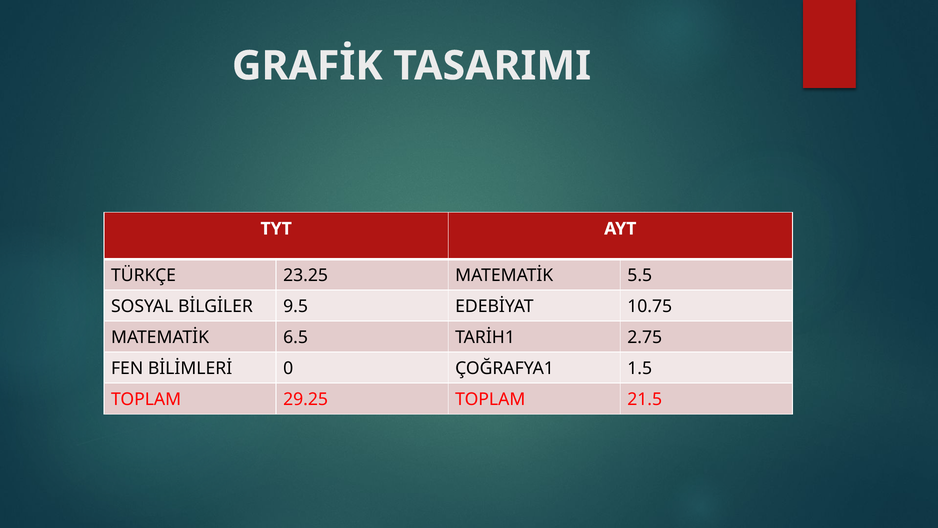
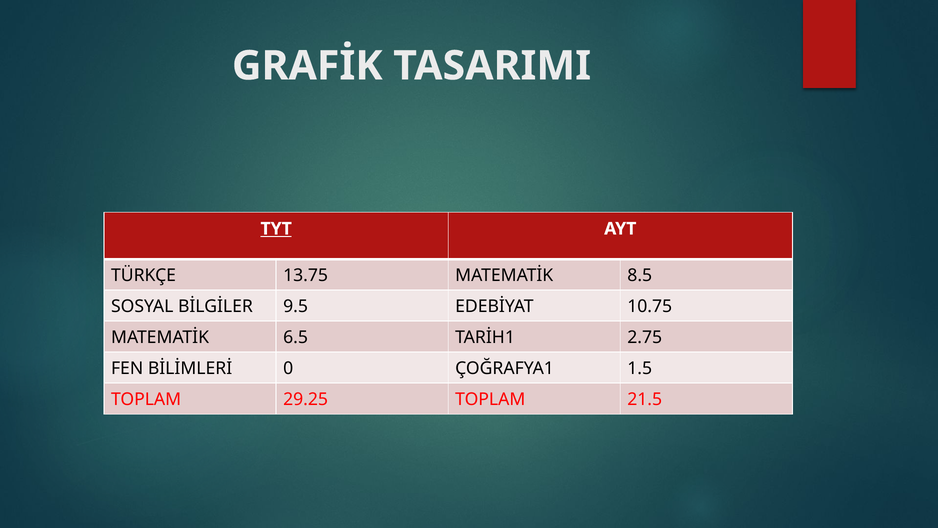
TYT underline: none -> present (276, 229)
23.25: 23.25 -> 13.75 (306, 275)
5.5: 5.5 -> 8.5 (640, 275)
